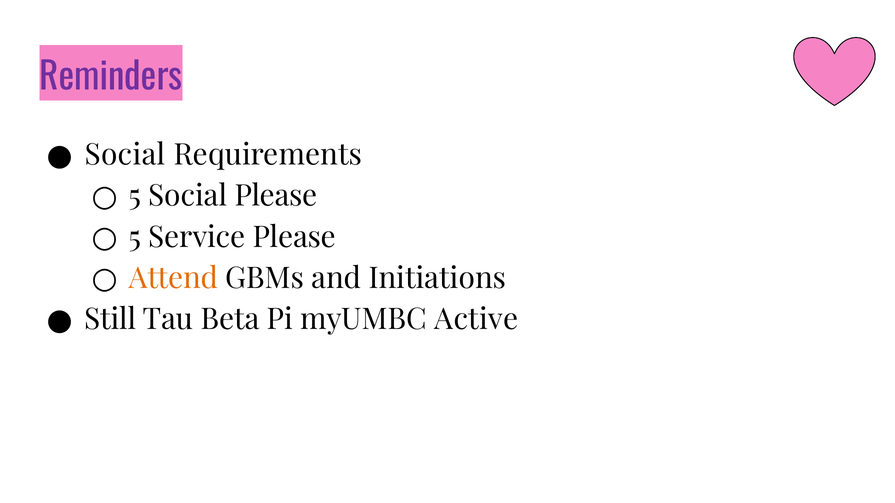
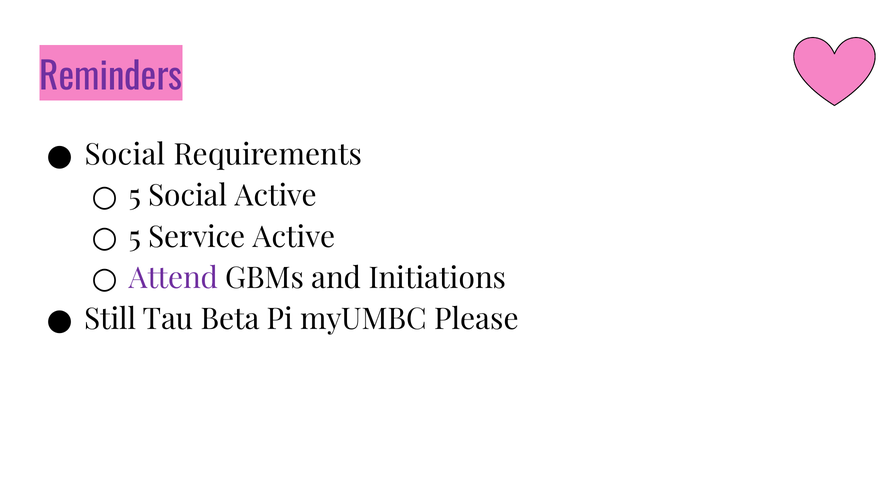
Social Please: Please -> Active (276, 196)
Service Please: Please -> Active (294, 237)
Attend colour: orange -> purple (174, 279)
Active: Active -> Please (476, 320)
